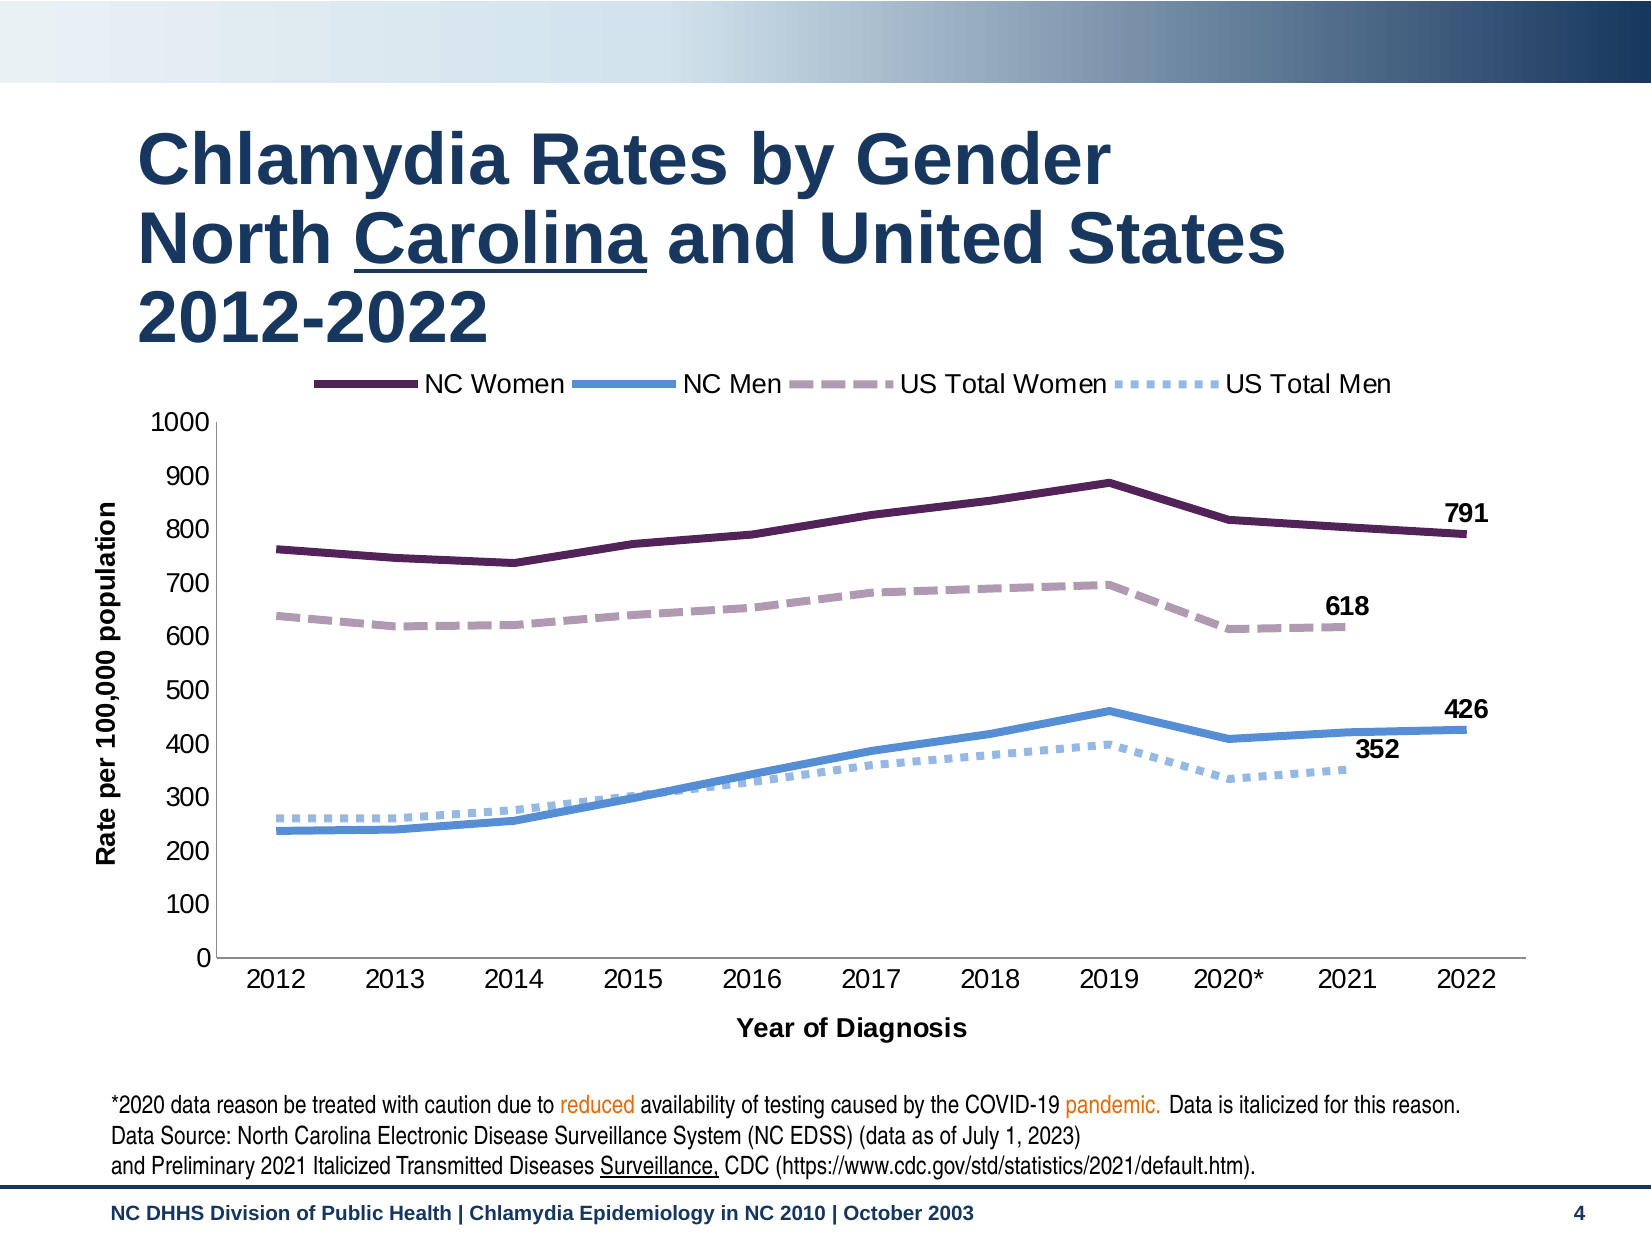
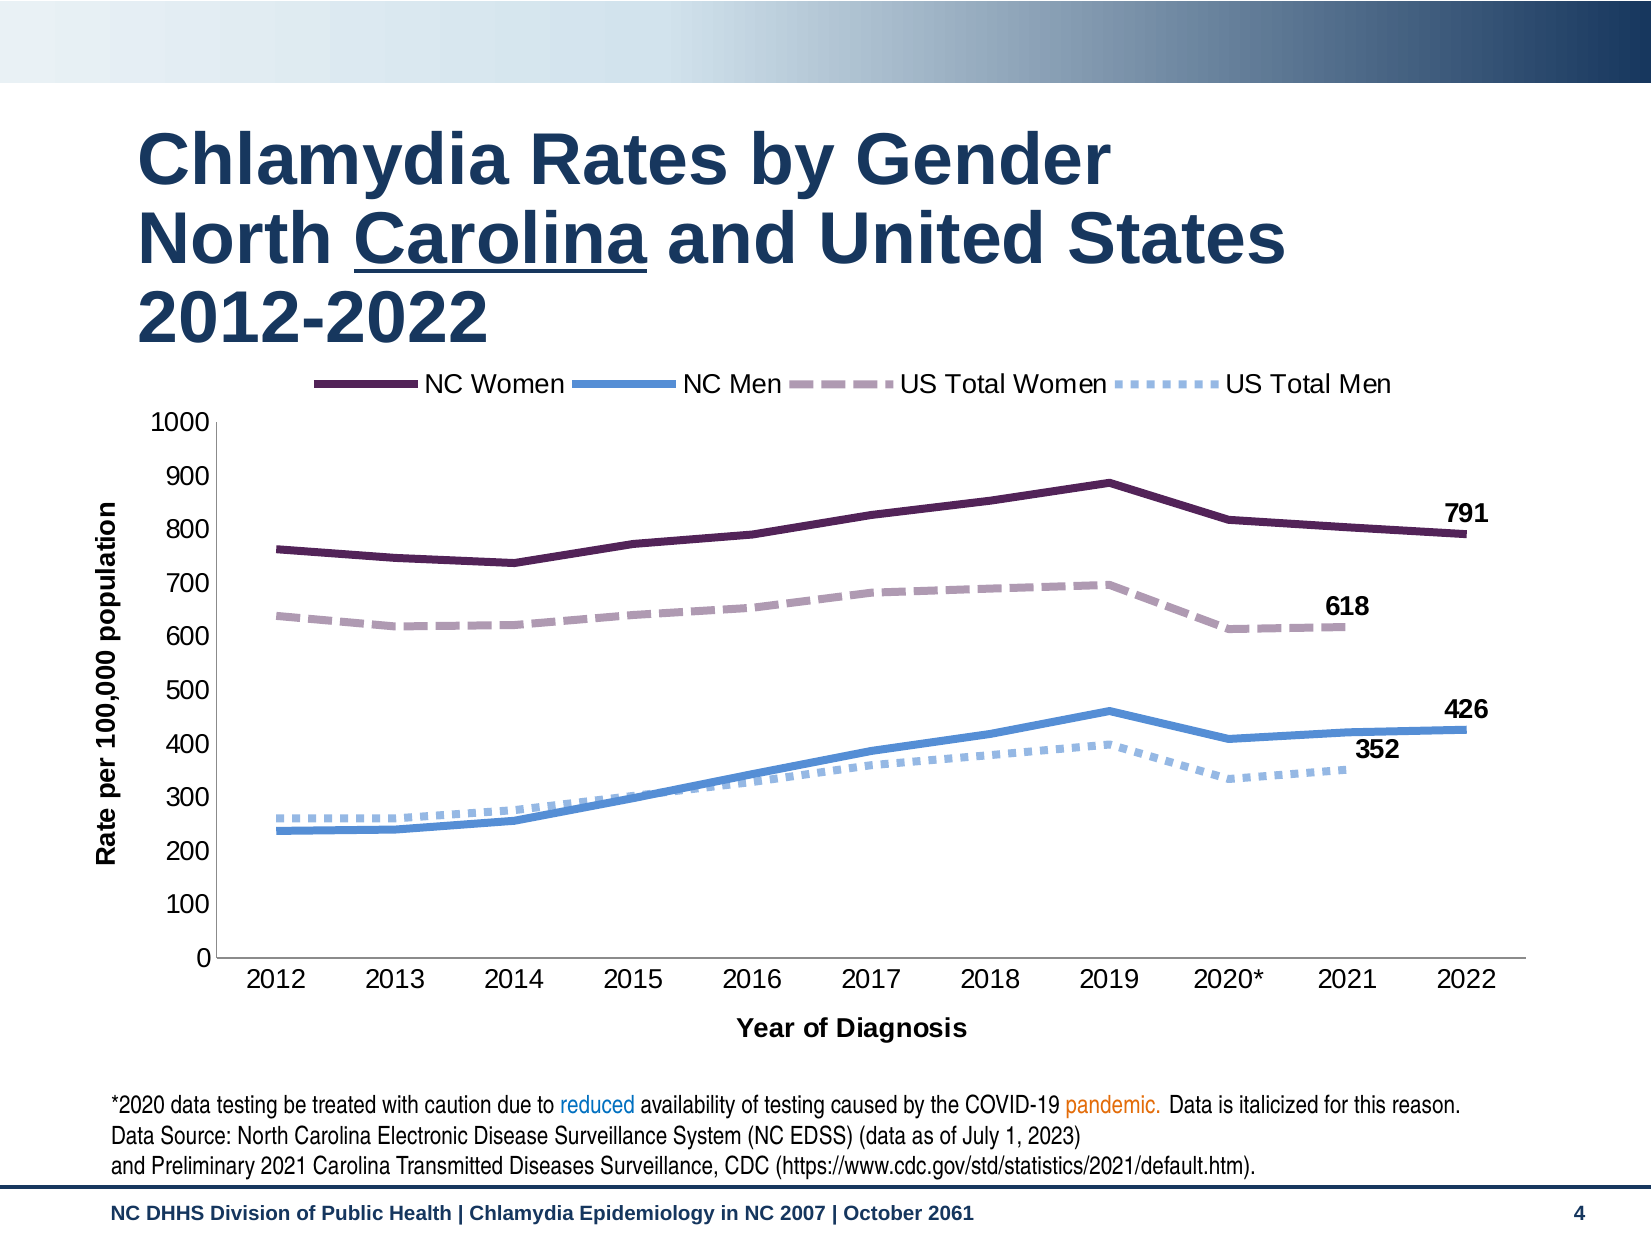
data reason: reason -> testing (247, 1106)
reduced colour: orange -> blue (598, 1106)
2021 Italicized: Italicized -> Carolina (352, 1166)
Surveillance underline: present -> none (660, 1166)
2010: 2010 -> 2007 (803, 1214)
2003: 2003 -> 2061 (951, 1214)
